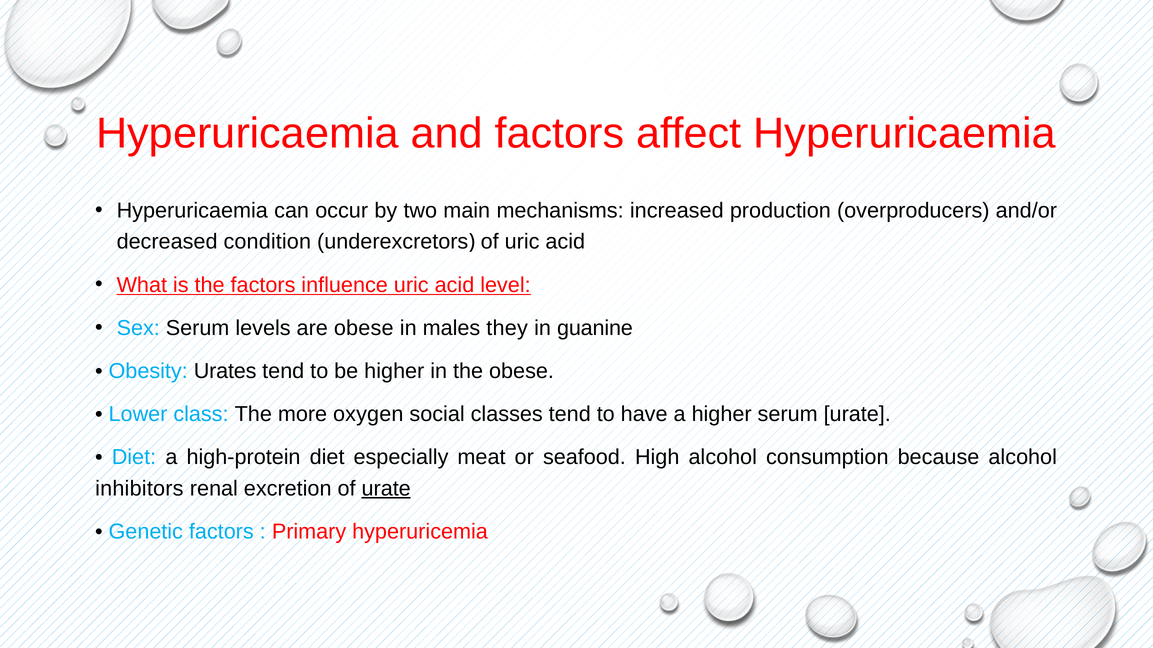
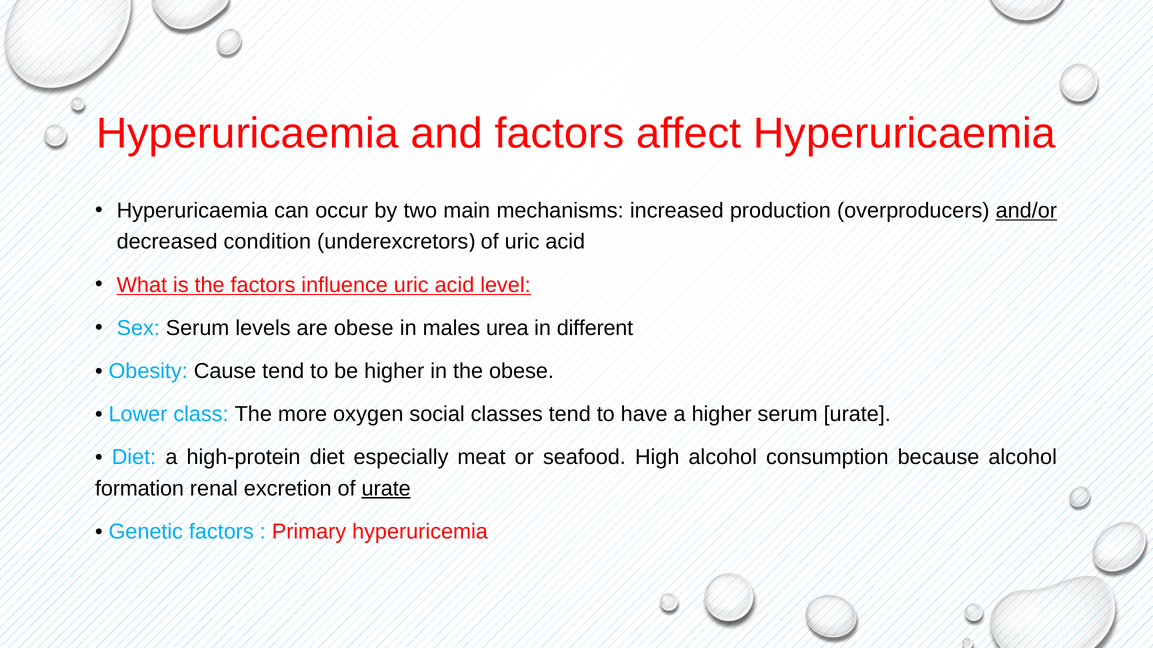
and/or underline: none -> present (1026, 211)
they: they -> urea (507, 328)
guanine: guanine -> different (595, 328)
Urates: Urates -> Cause (225, 371)
inhibitors: inhibitors -> formation (140, 489)
